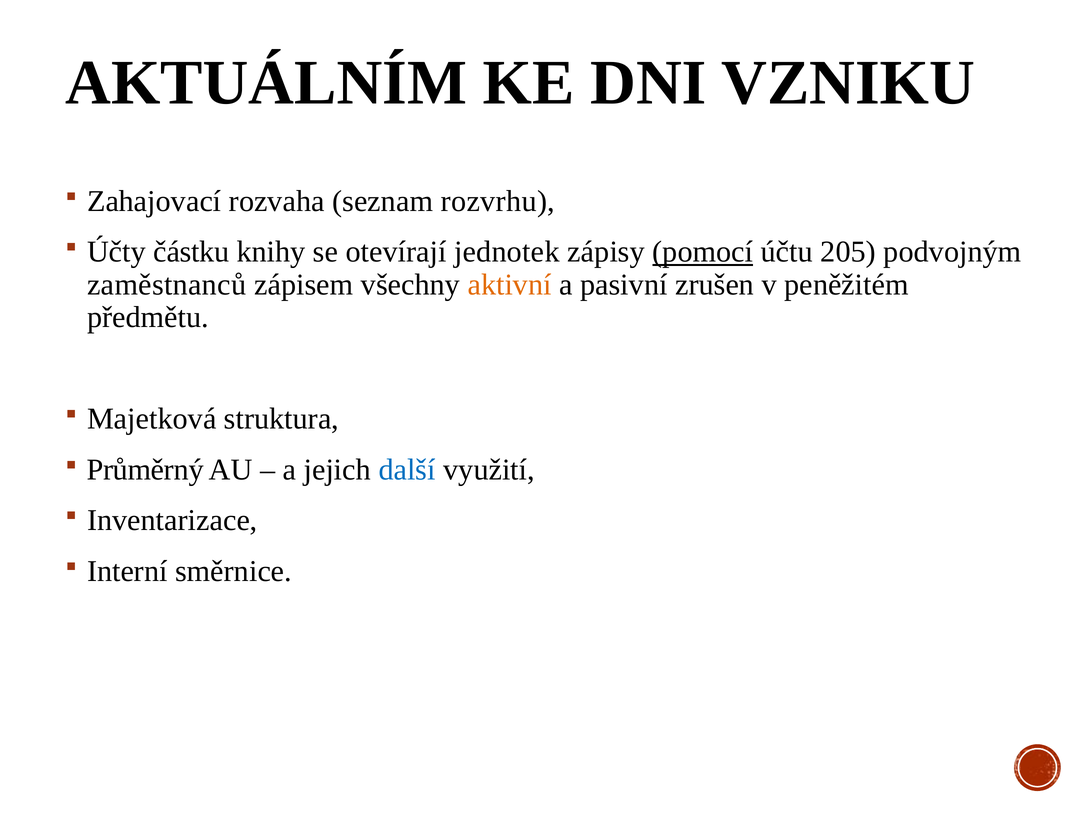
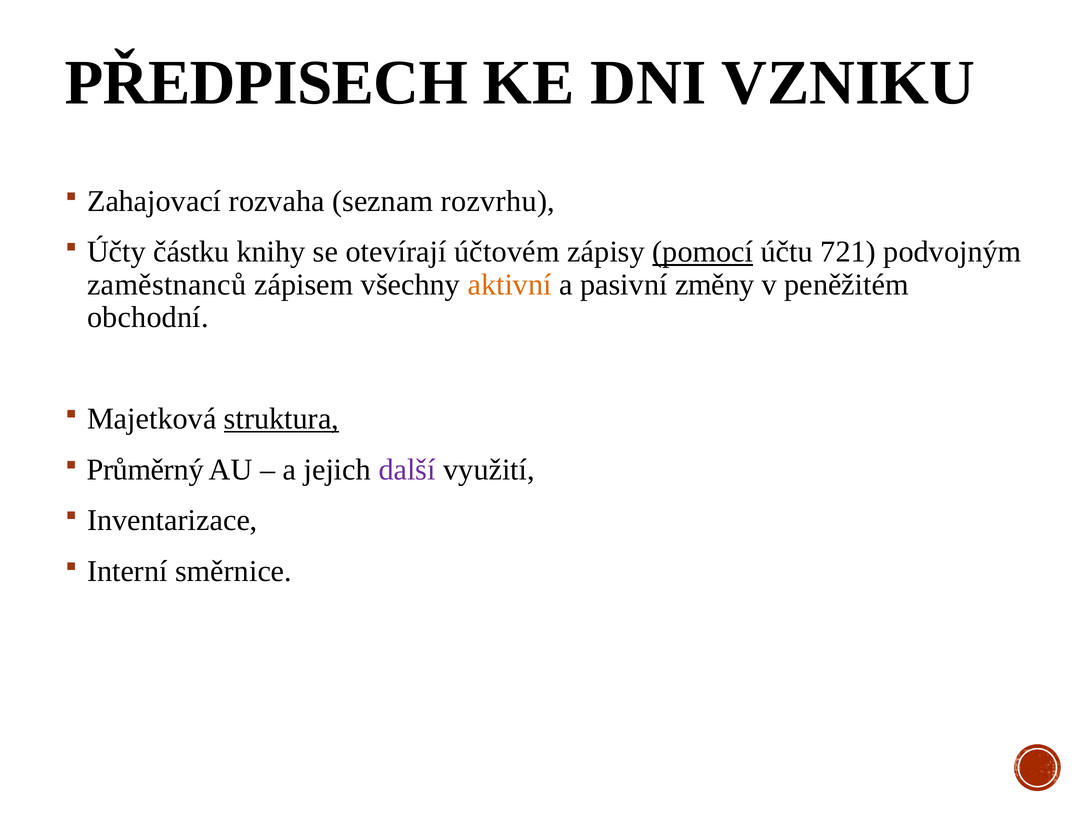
AKTUÁLNÍM: AKTUÁLNÍM -> PŘEDPISECH (266, 83)
jednotek: jednotek -> účtovém (507, 252)
205: 205 -> 721 (848, 252)
zrušen: zrušen -> změny (715, 285)
předmětu: předmětu -> obchodní (148, 317)
struktura underline: none -> present (281, 419)
další colour: blue -> purple (407, 470)
